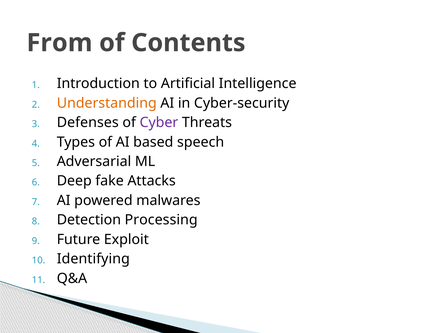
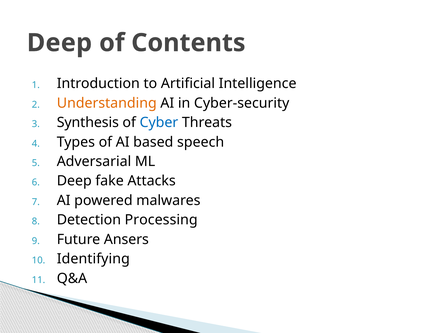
From: From -> Deep (59, 43)
Defenses: Defenses -> Synthesis (88, 122)
Cyber colour: purple -> blue (159, 122)
Exploit: Exploit -> Ansers (126, 239)
